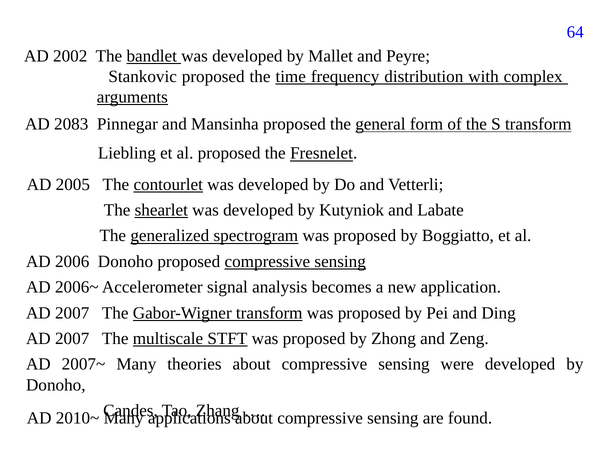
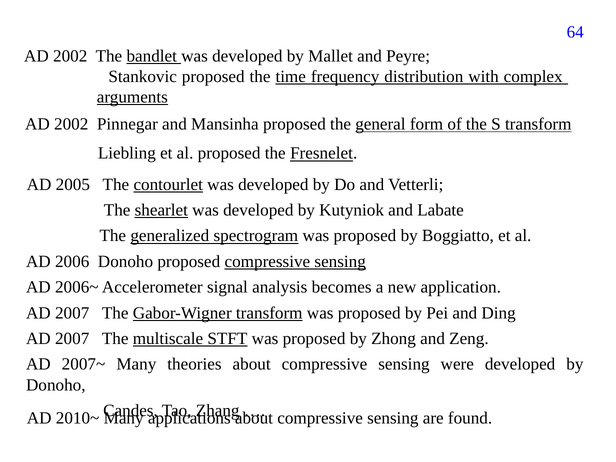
2083: 2083 -> 2002 (71, 124)
